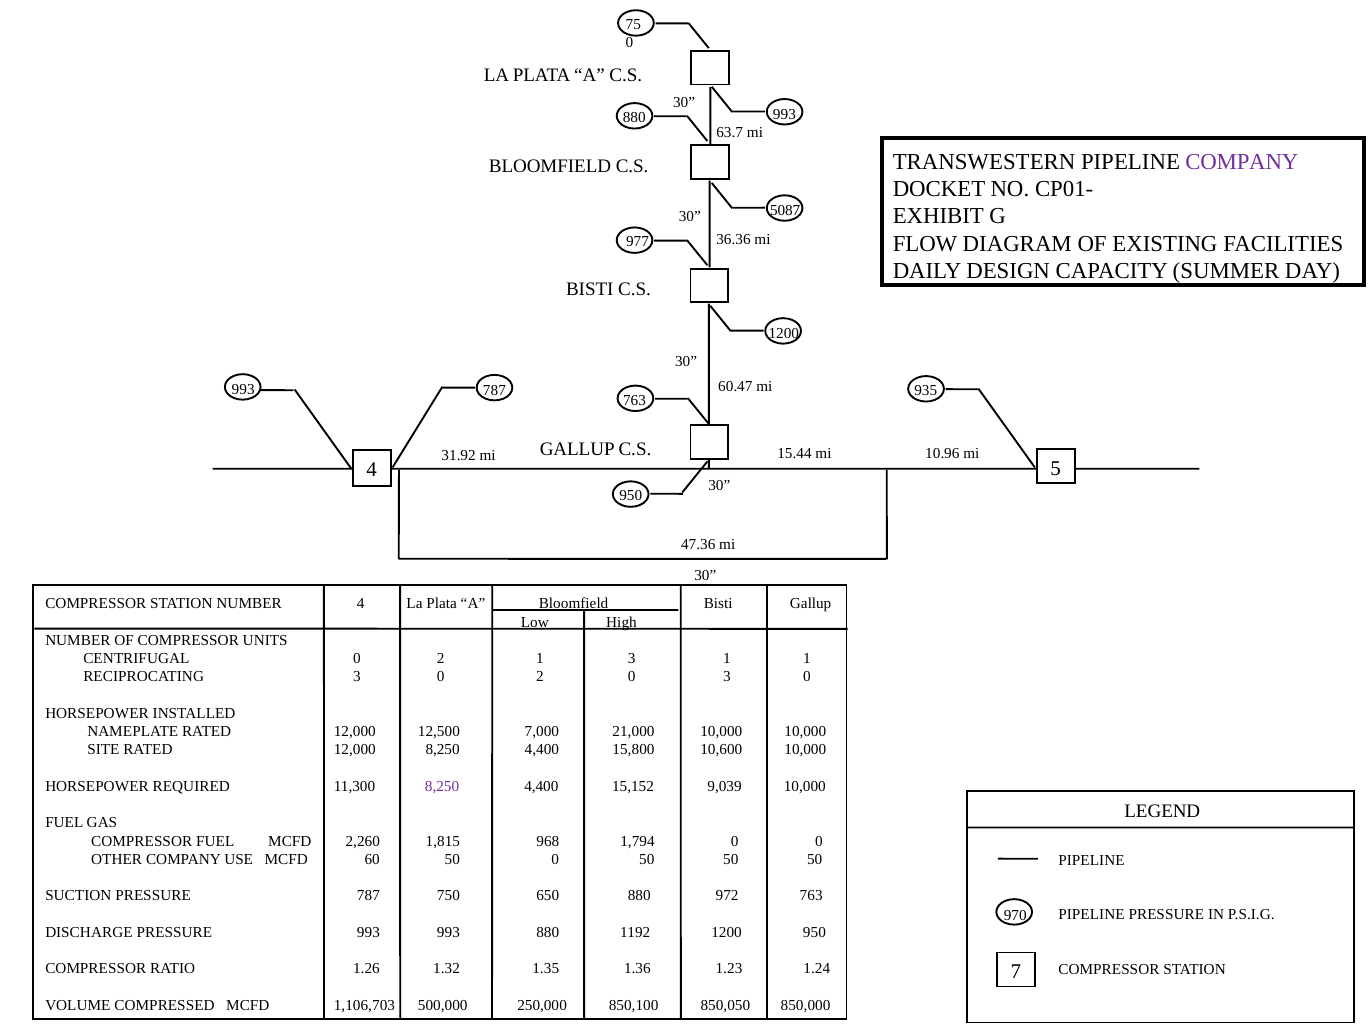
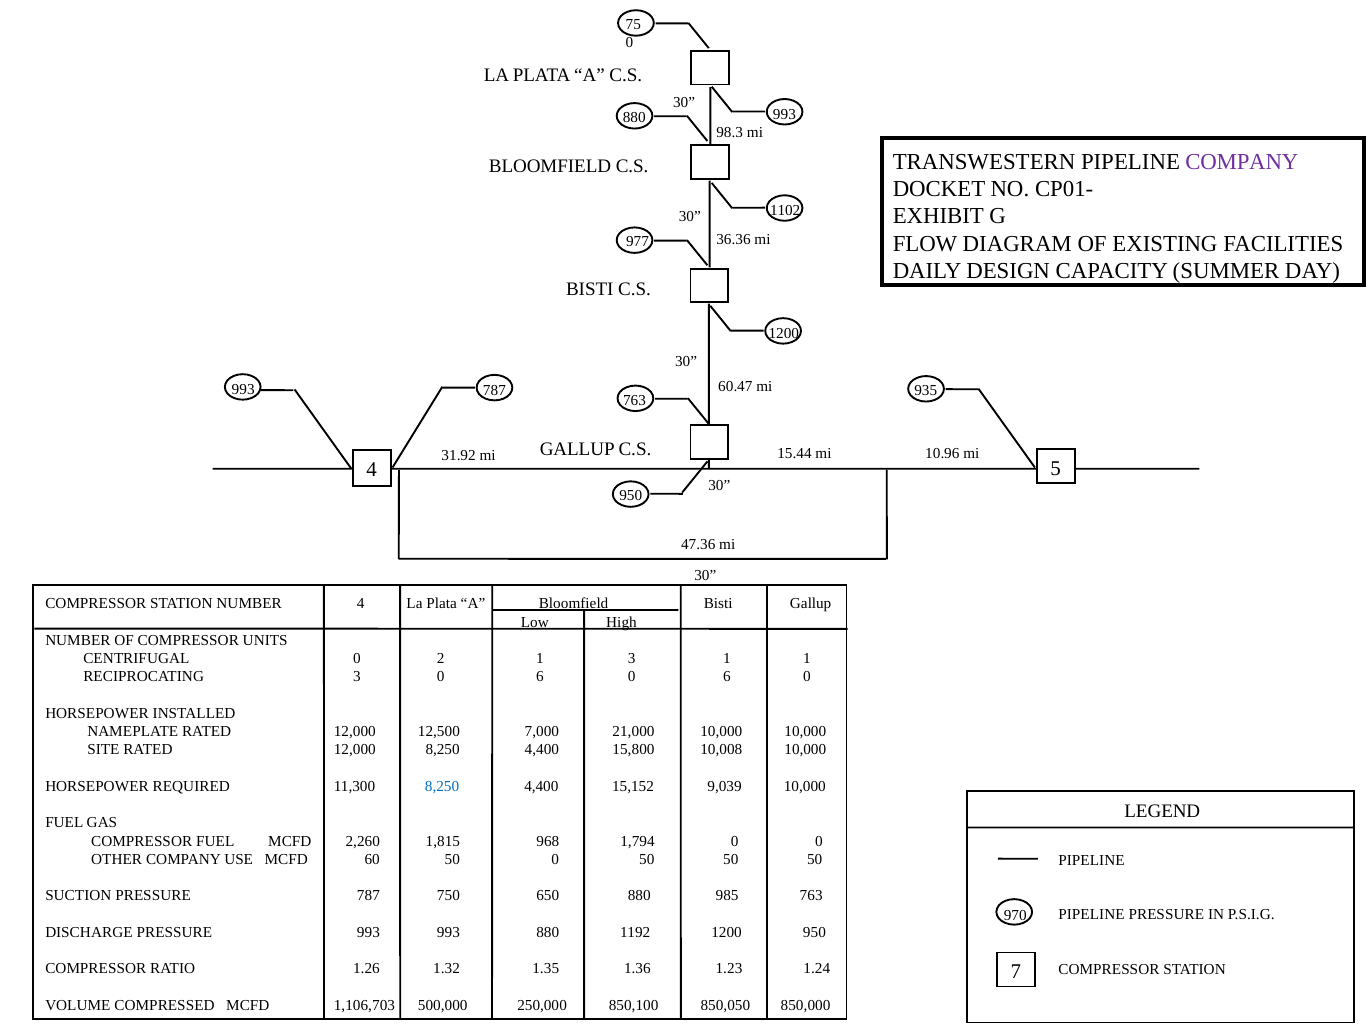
63.7: 63.7 -> 98.3 (730, 133)
5087: 5087 -> 1102 (785, 210)
3 0 2: 2 -> 6 (540, 677)
3: 3 -> 6 (727, 677)
10,600: 10,600 -> 10,008 (721, 750)
8,250 colour: purple -> blue (442, 786)
972: 972 -> 985 (727, 896)
